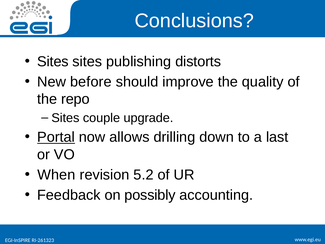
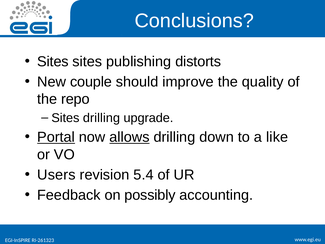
before: before -> couple (91, 82)
Sites couple: couple -> drilling (101, 118)
allows underline: none -> present (129, 137)
last: last -> like (277, 137)
When: When -> Users (56, 175)
5.2: 5.2 -> 5.4 (144, 175)
